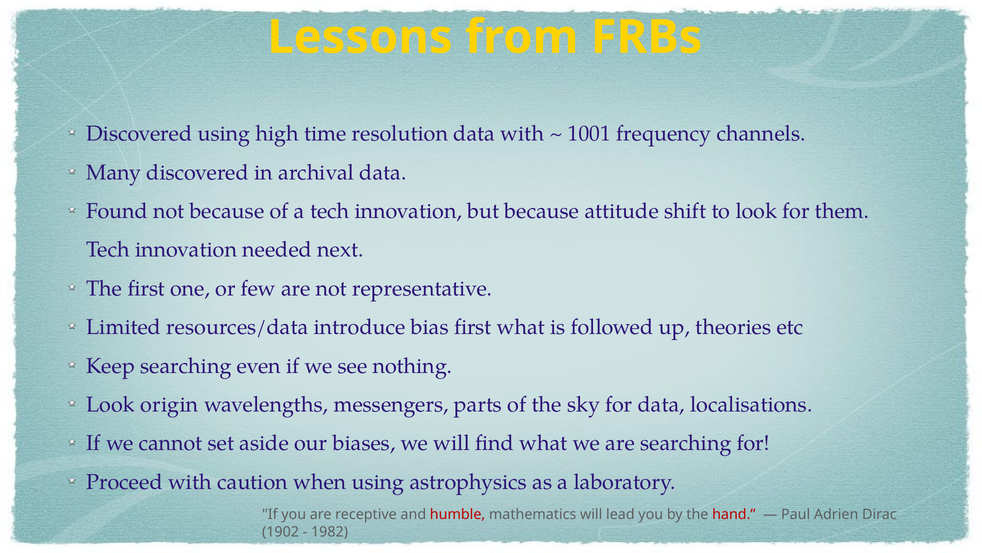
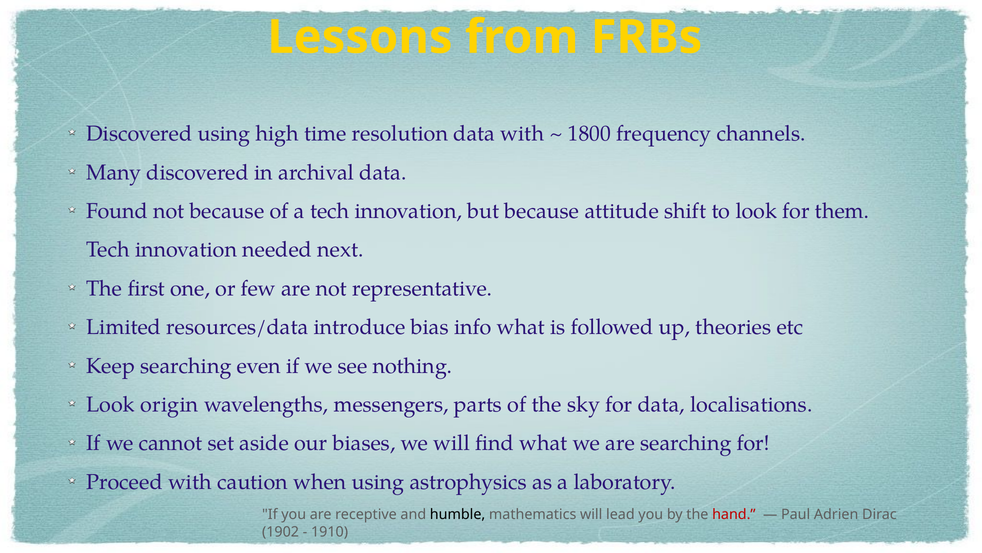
1001: 1001 -> 1800 (589, 134)
bias first: first -> info (473, 327)
humble colour: red -> black (458, 514)
1982: 1982 -> 1910 (330, 531)
